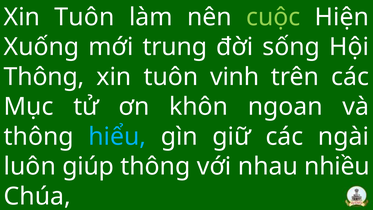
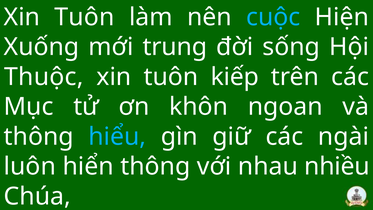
cuộc colour: light green -> light blue (273, 17)
Thông: Thông -> Thuộc (44, 77)
vinh: vinh -> kiếp (235, 77)
giúp: giúp -> hiển (88, 166)
